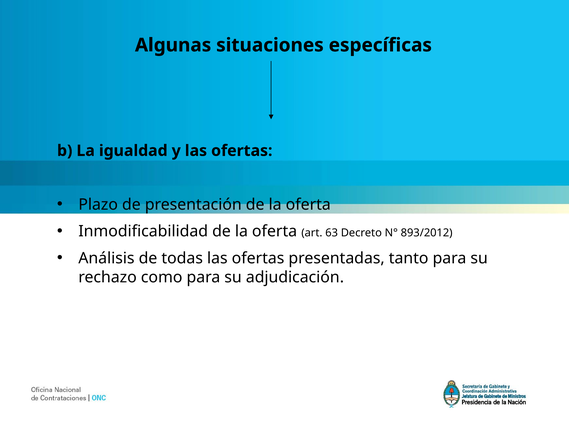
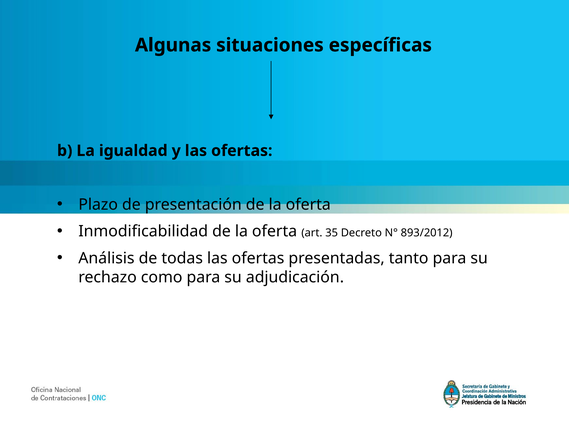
63: 63 -> 35 (332, 233)
